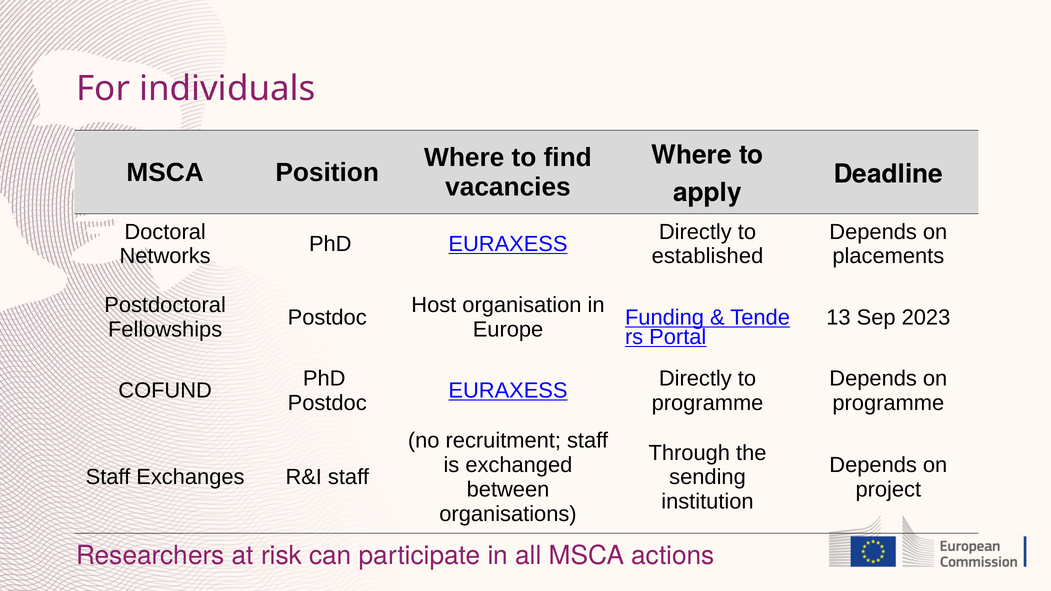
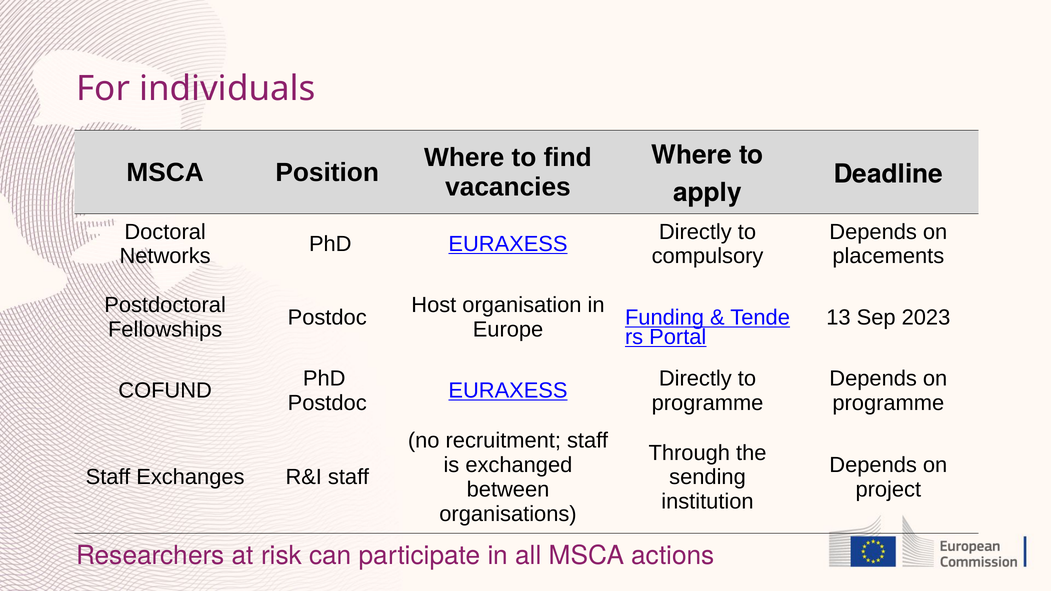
established: established -> compulsory (708, 256)
